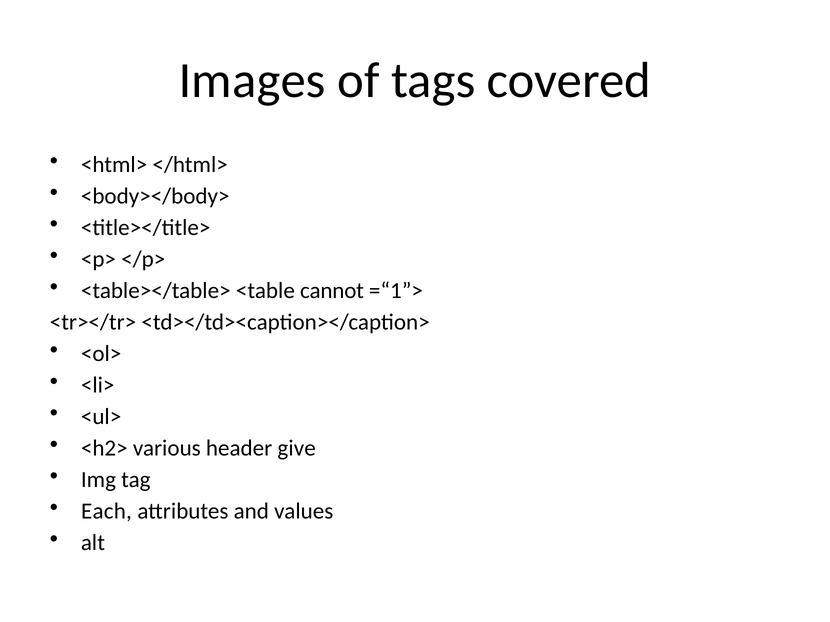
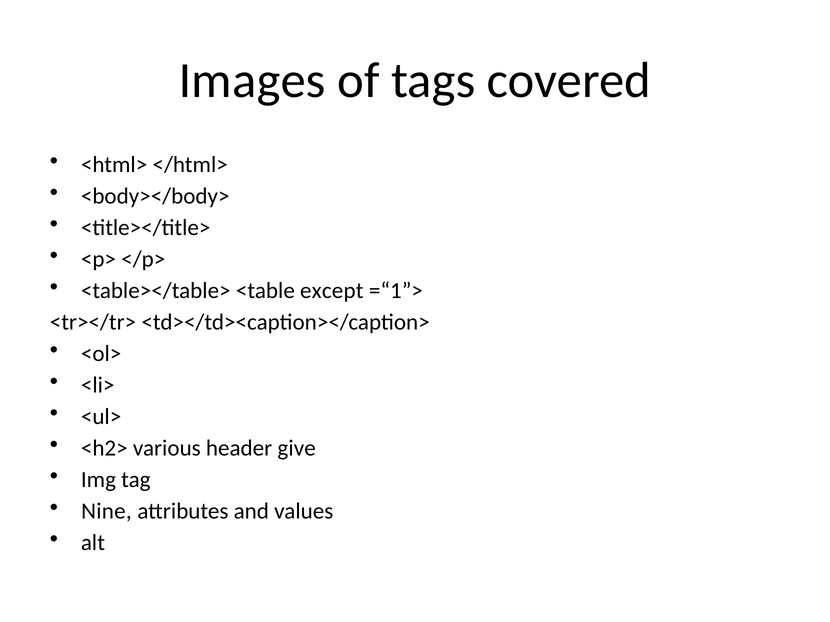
cannot: cannot -> except (332, 291)
Each: Each -> Nine (106, 512)
